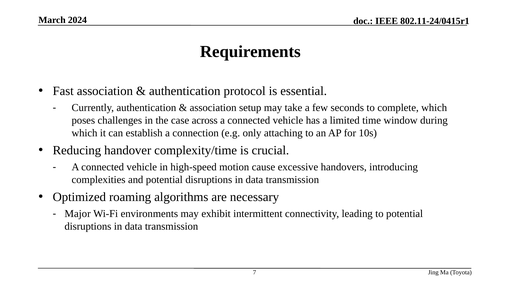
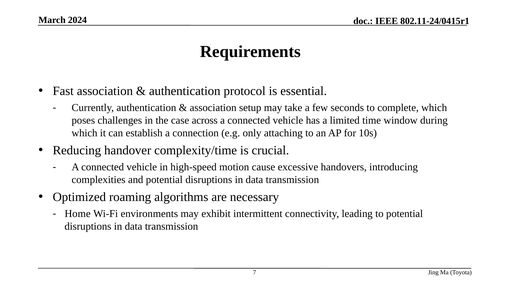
Major: Major -> Home (78, 214)
